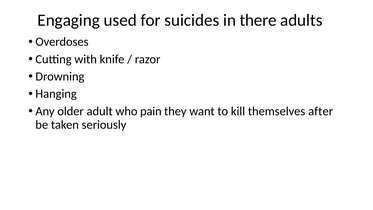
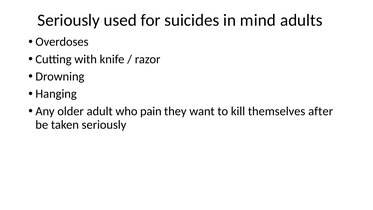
Engaging: Engaging -> Seriously (69, 20)
there: there -> mind (258, 20)
